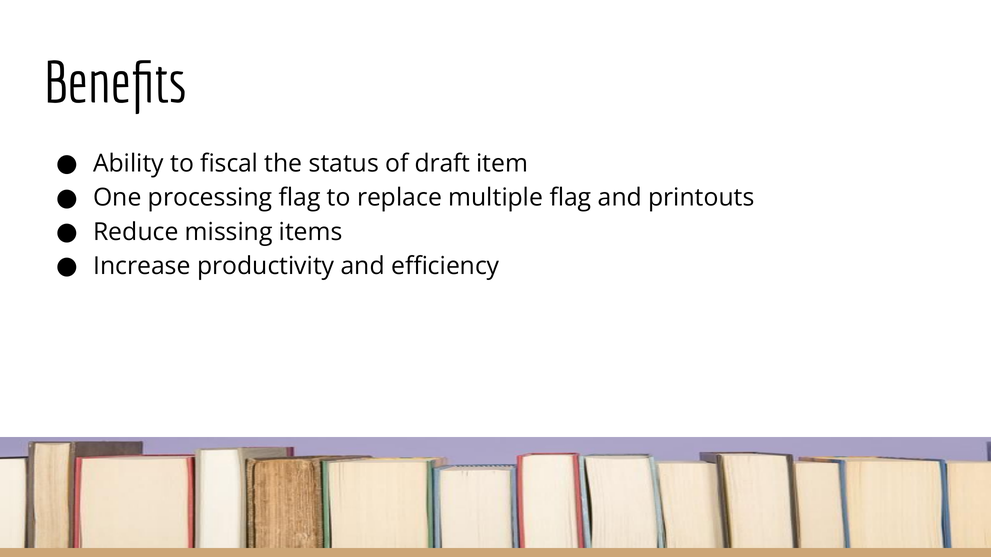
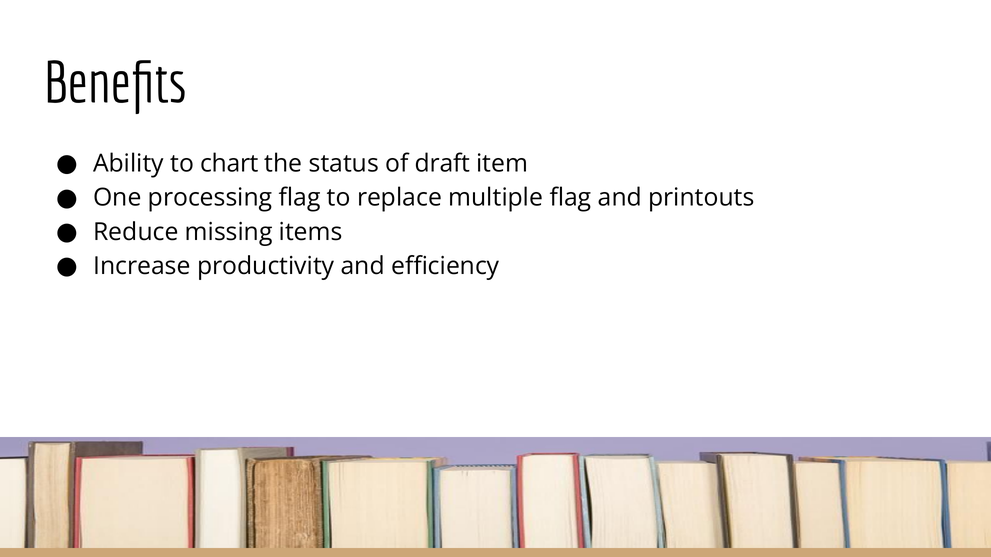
fiscal: fiscal -> chart (229, 164)
